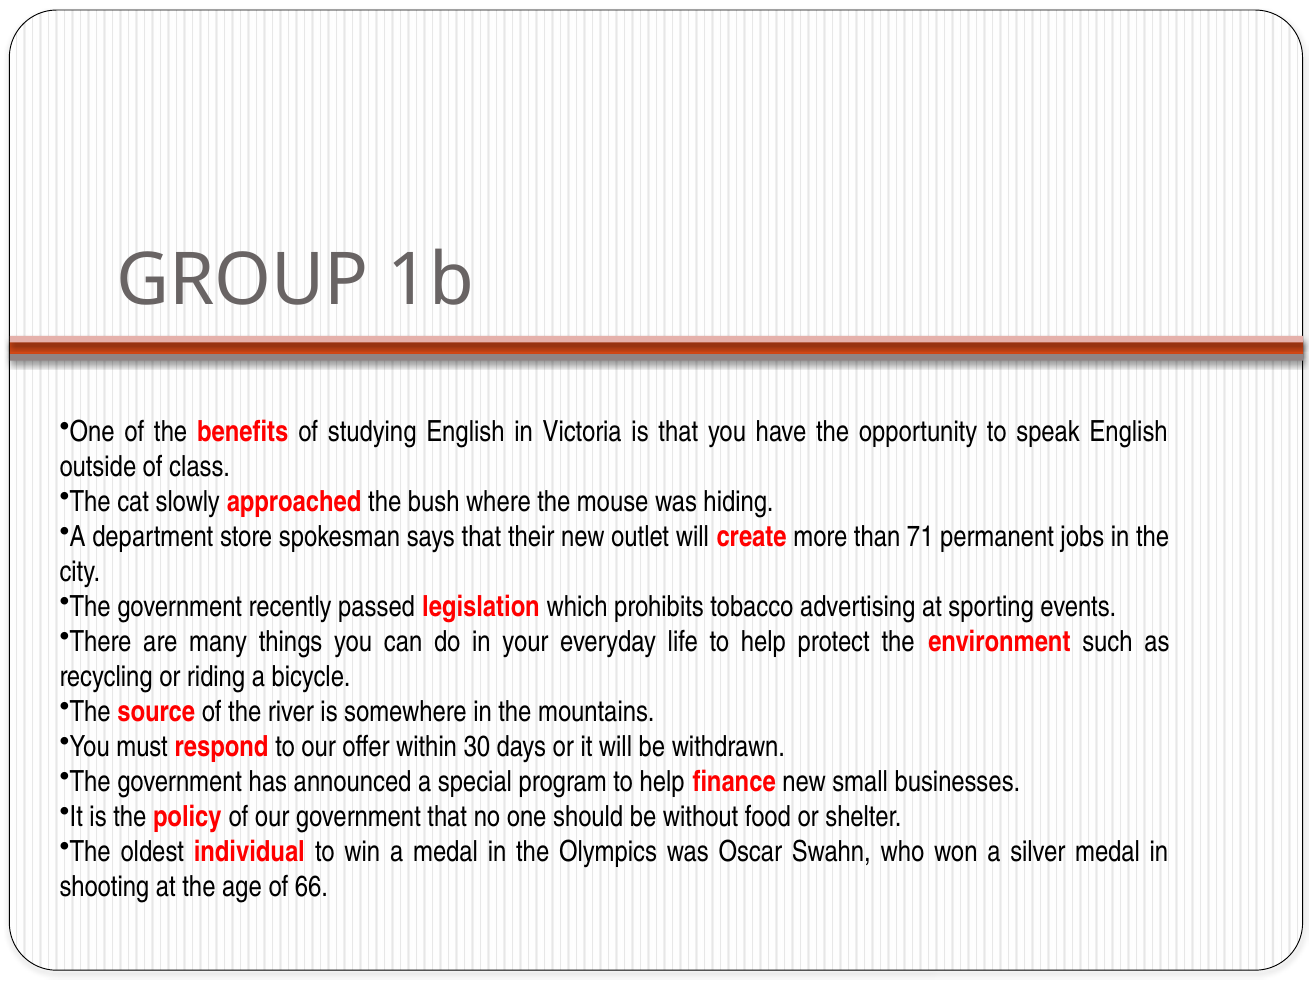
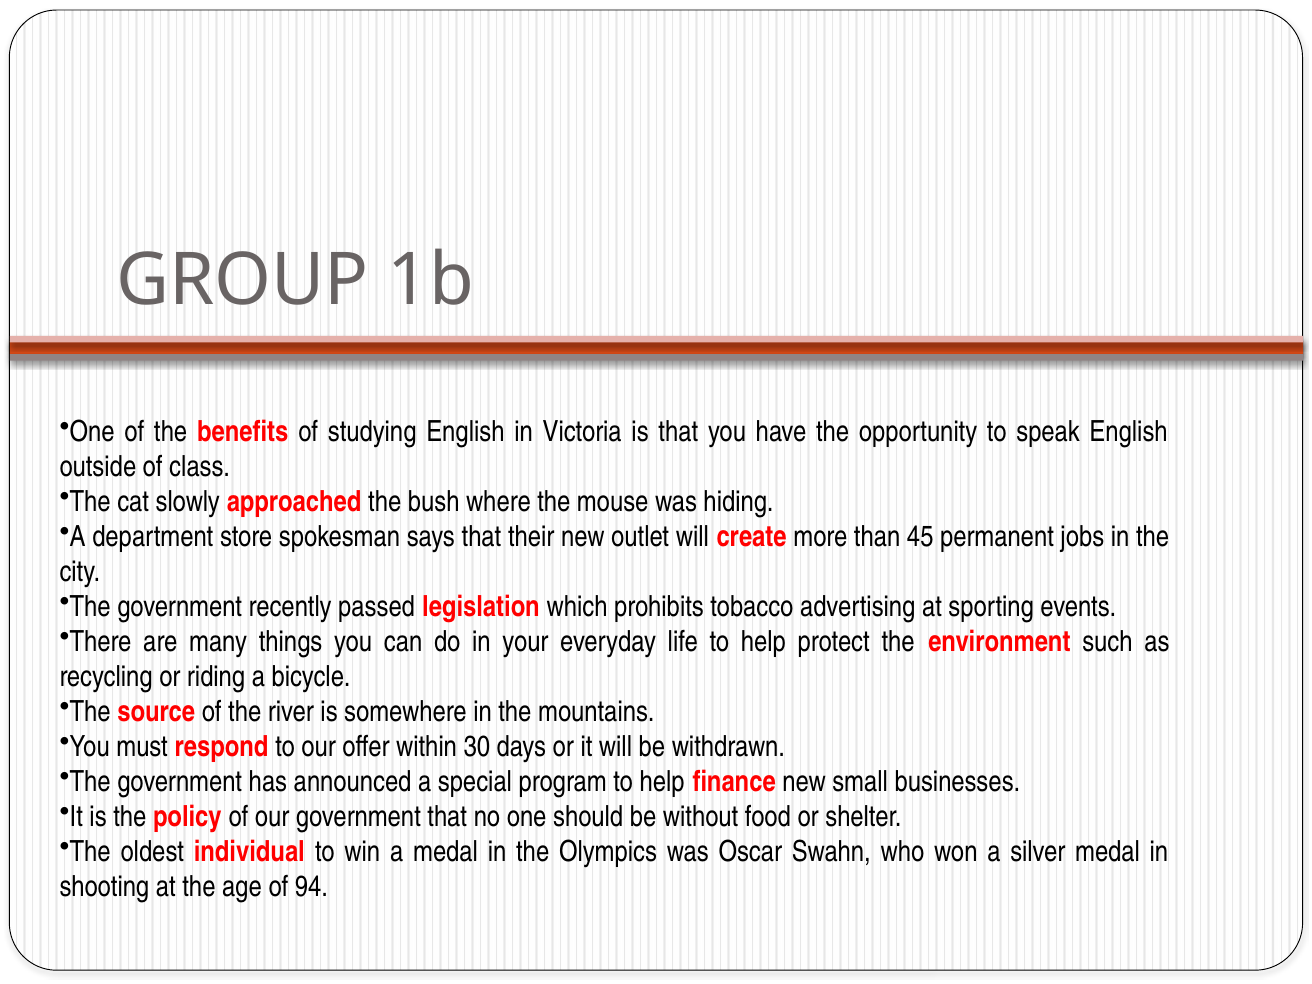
71: 71 -> 45 (920, 537)
66: 66 -> 94 (312, 887)
